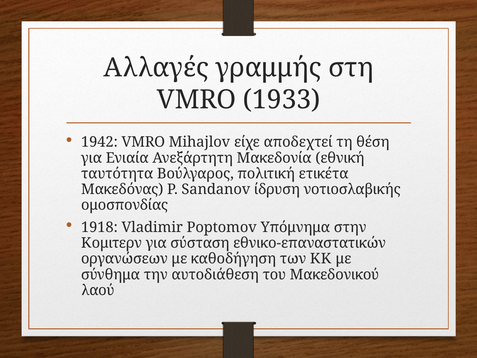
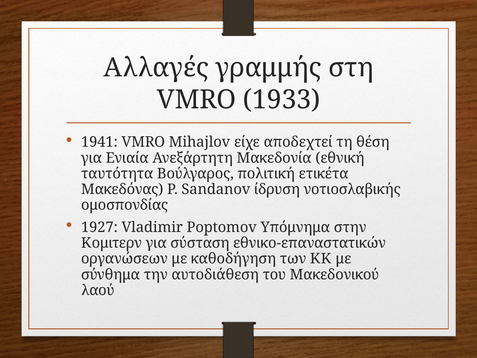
1942: 1942 -> 1941 (99, 142)
1918: 1918 -> 1927 (99, 227)
